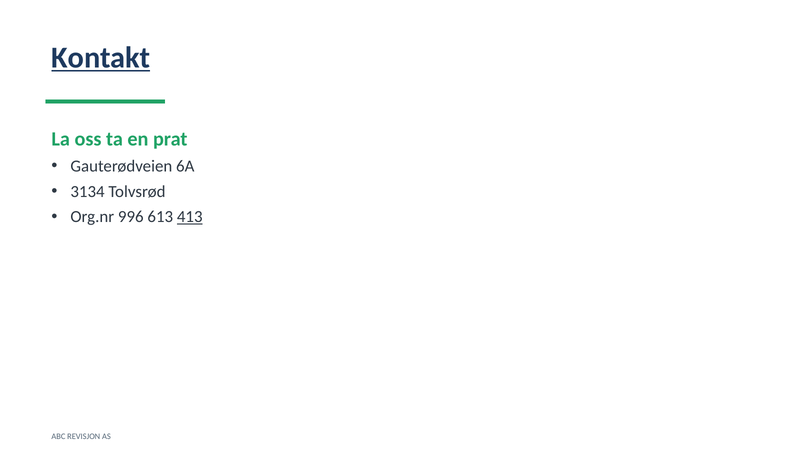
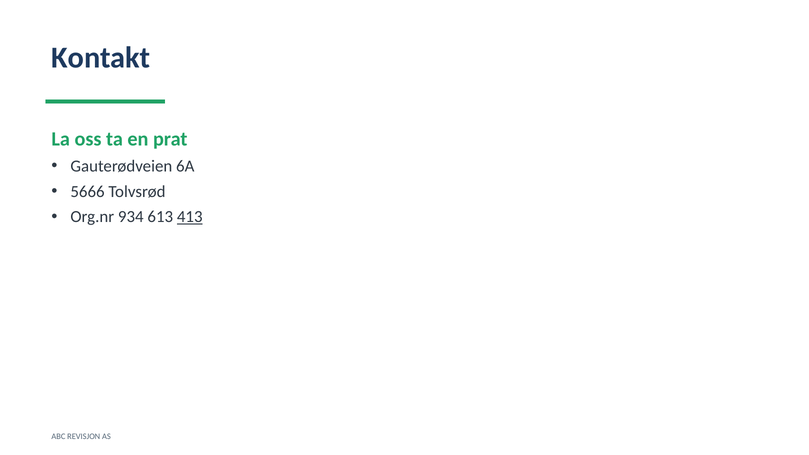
Kontakt underline: present -> none (101, 58)
3134: 3134 -> 5666 (88, 192)
996: 996 -> 934 (131, 217)
